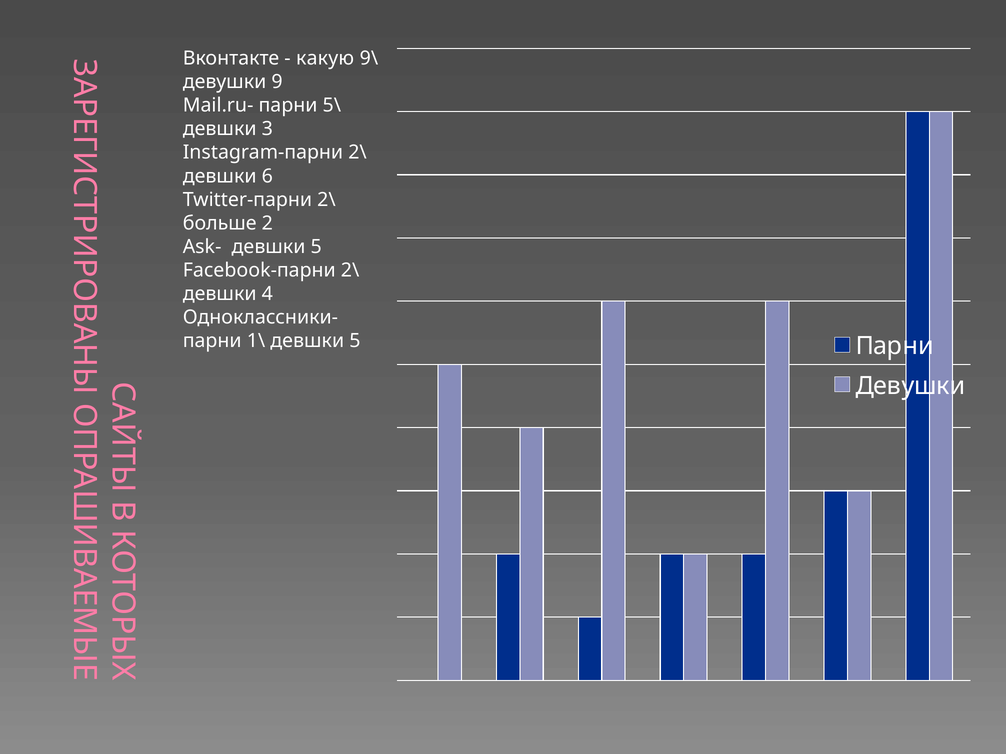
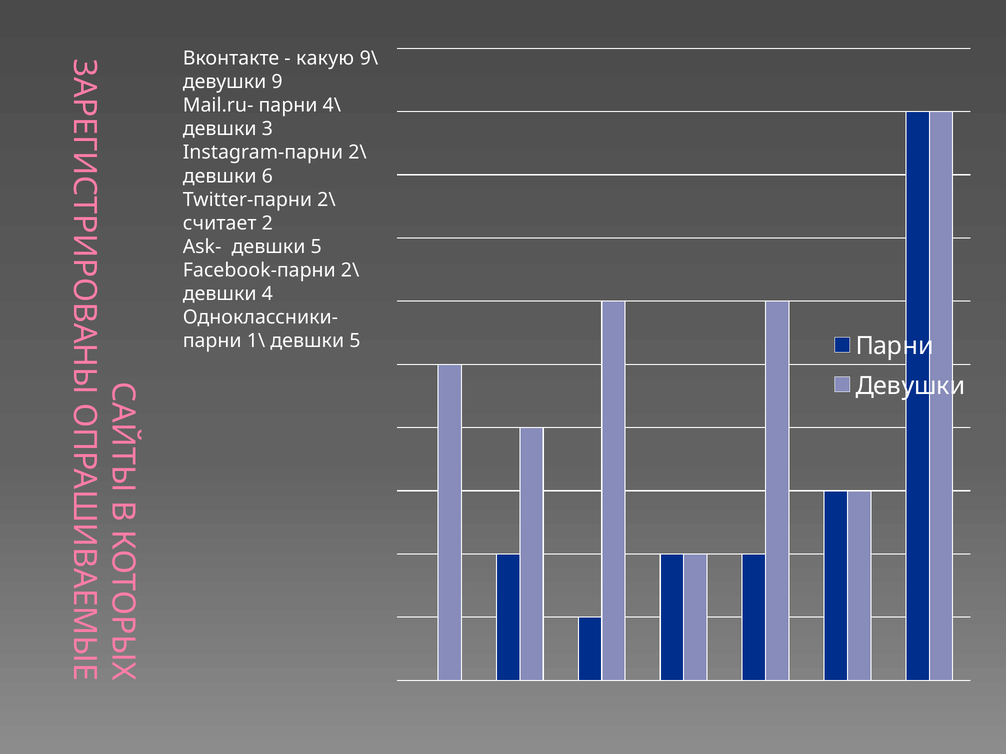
5\: 5\ -> 4\ (332, 106)
больше: больше -> считает (220, 223)
